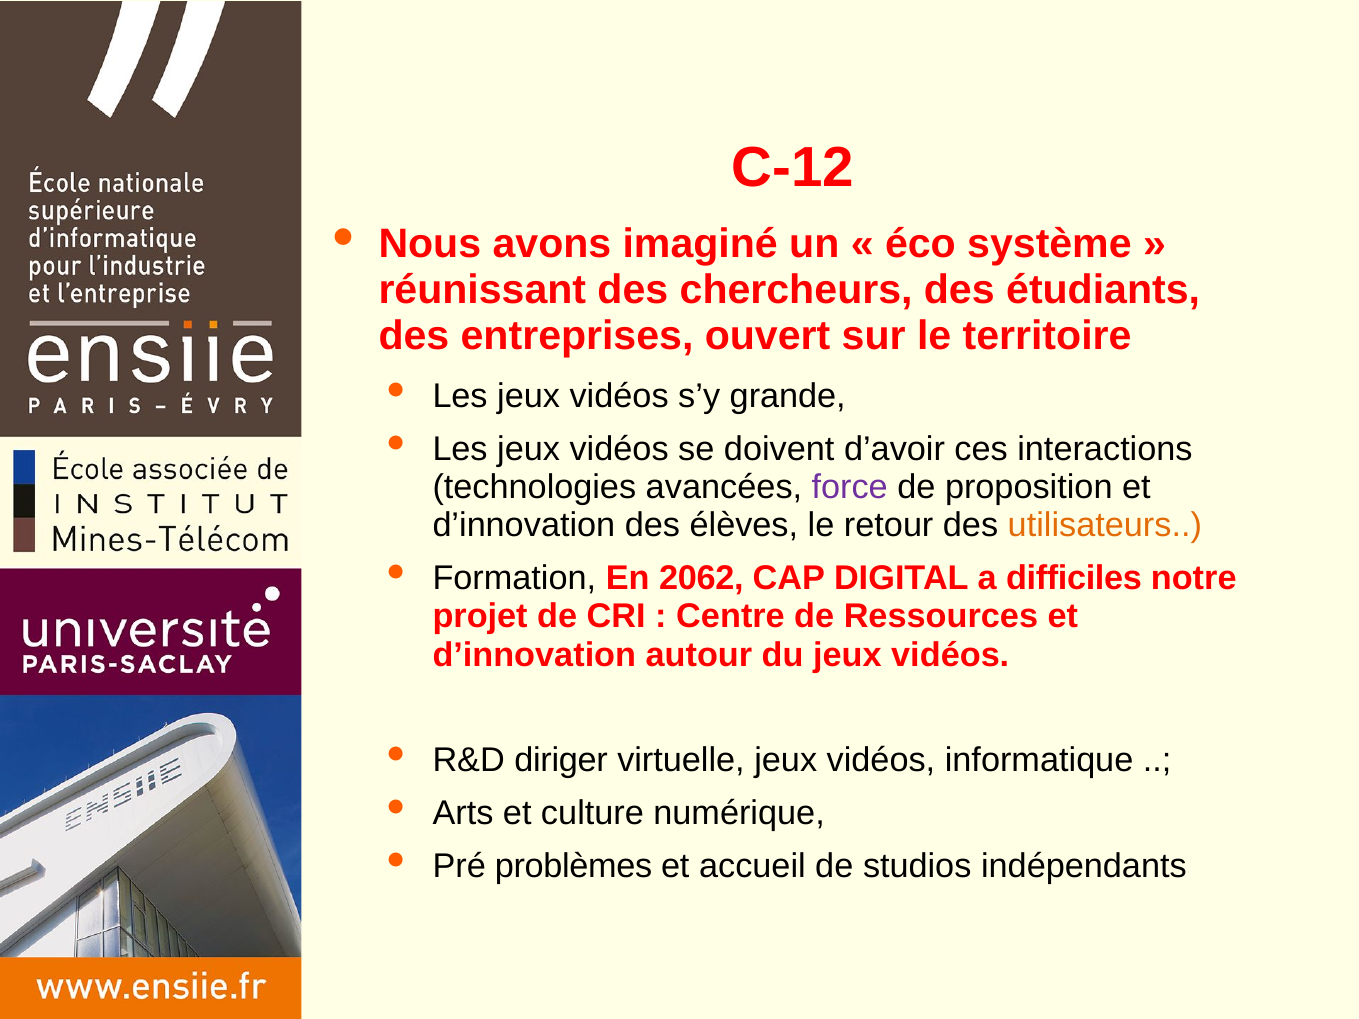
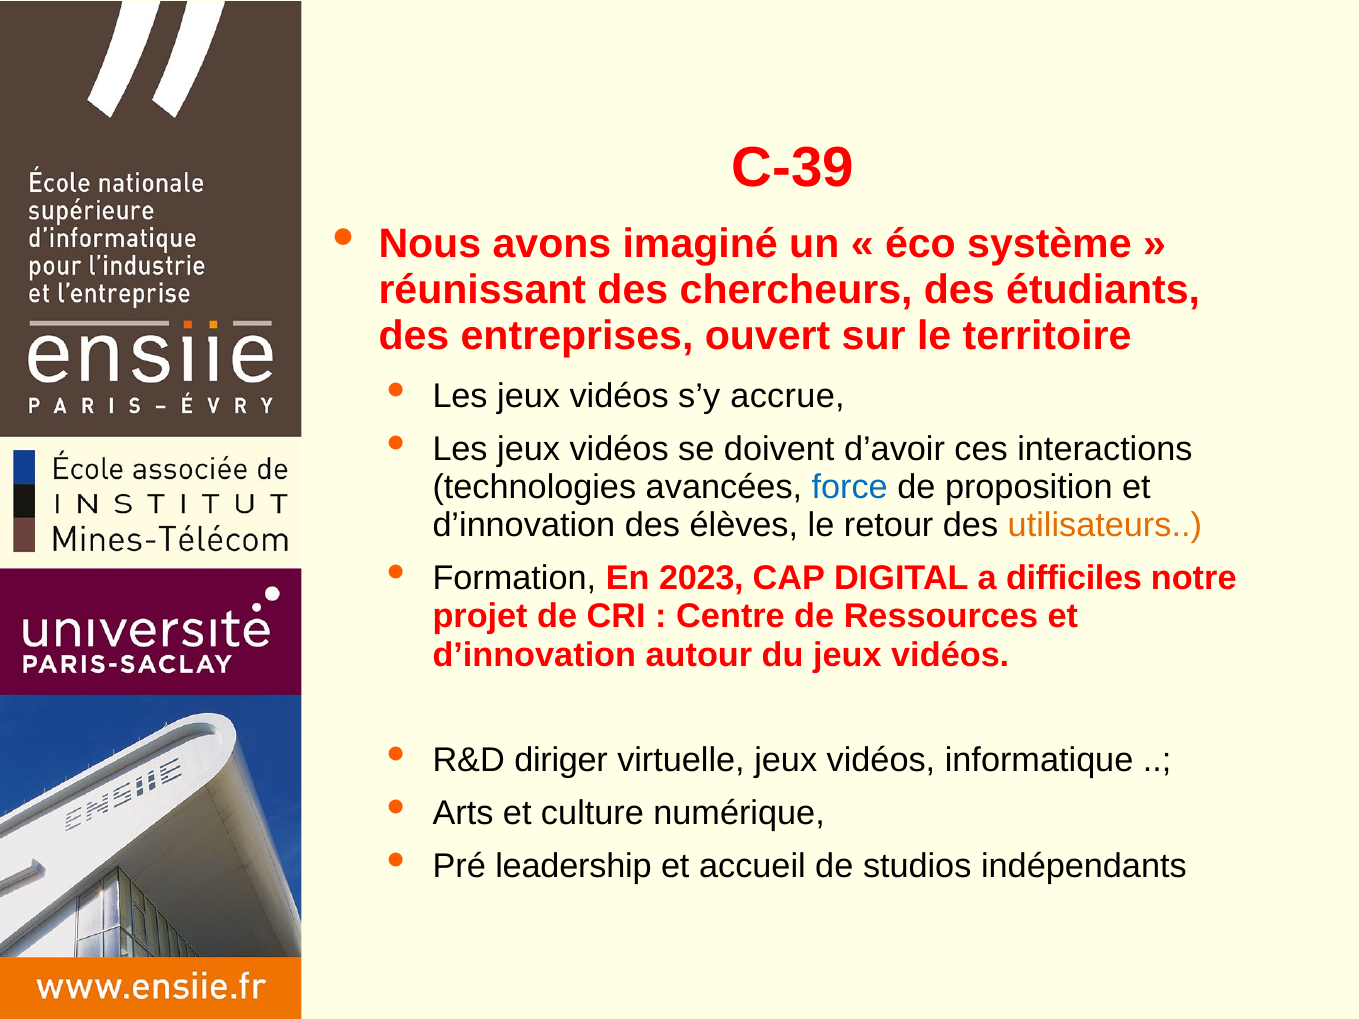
C-12: C-12 -> C-39 (793, 168)
grande: grande -> accrue (788, 396)
force colour: purple -> blue (850, 487)
2062: 2062 -> 2023 (701, 578)
problèmes: problèmes -> leadership (573, 866)
